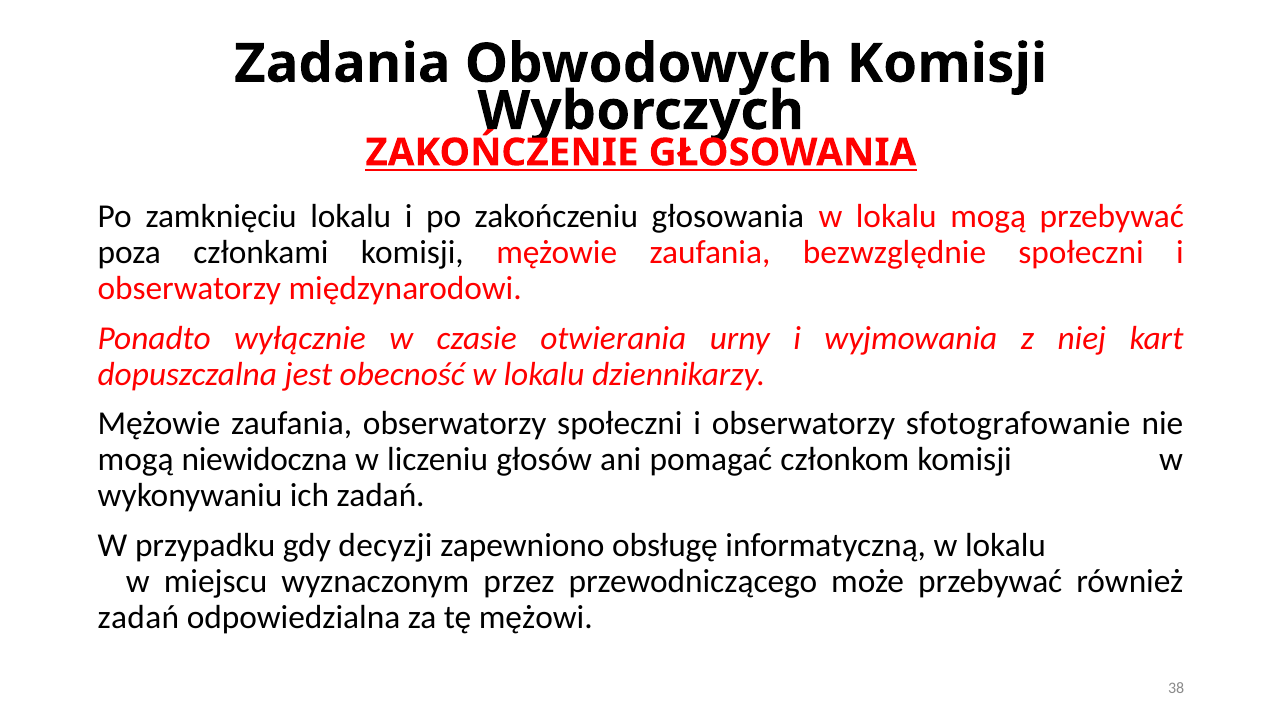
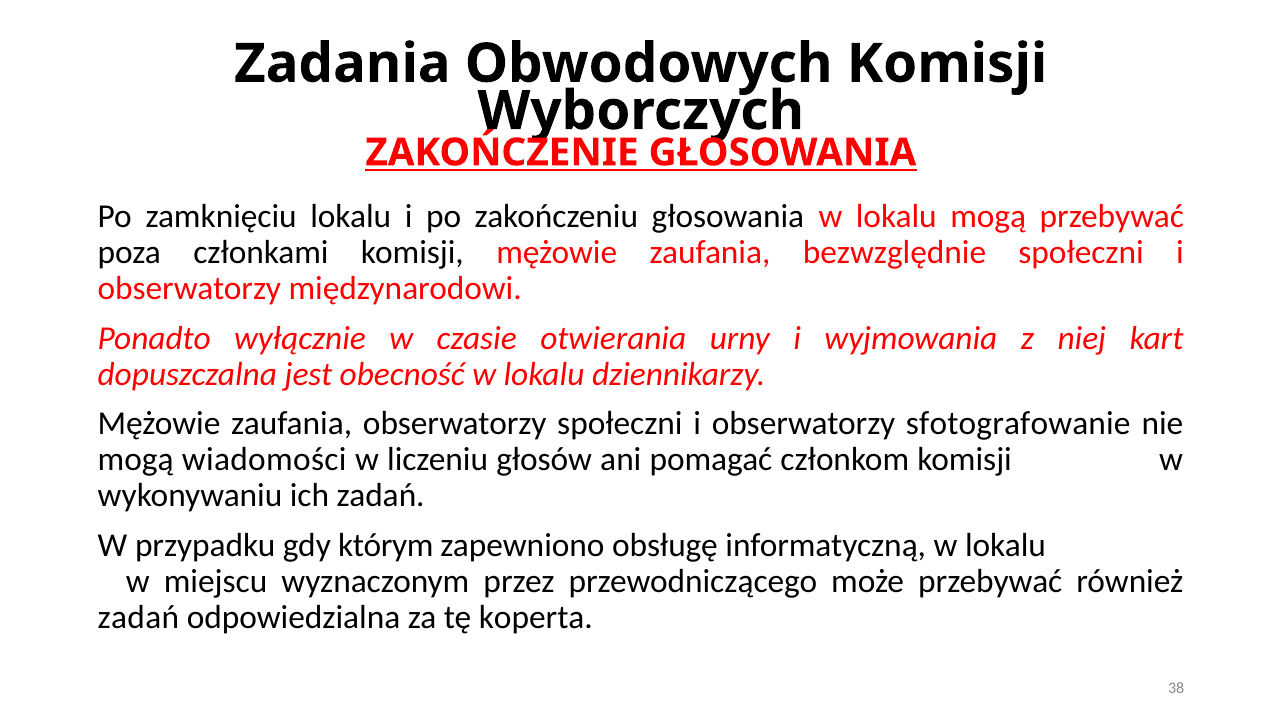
niewidoczna: niewidoczna -> wiadomości (264, 460)
decyzji: decyzji -> którym (386, 545)
mężowi: mężowi -> koperta (536, 617)
